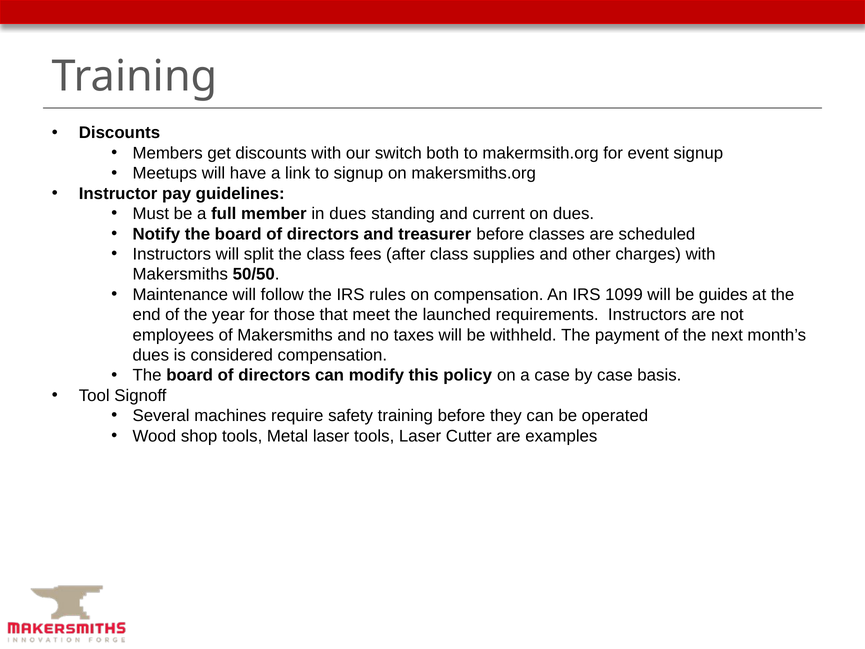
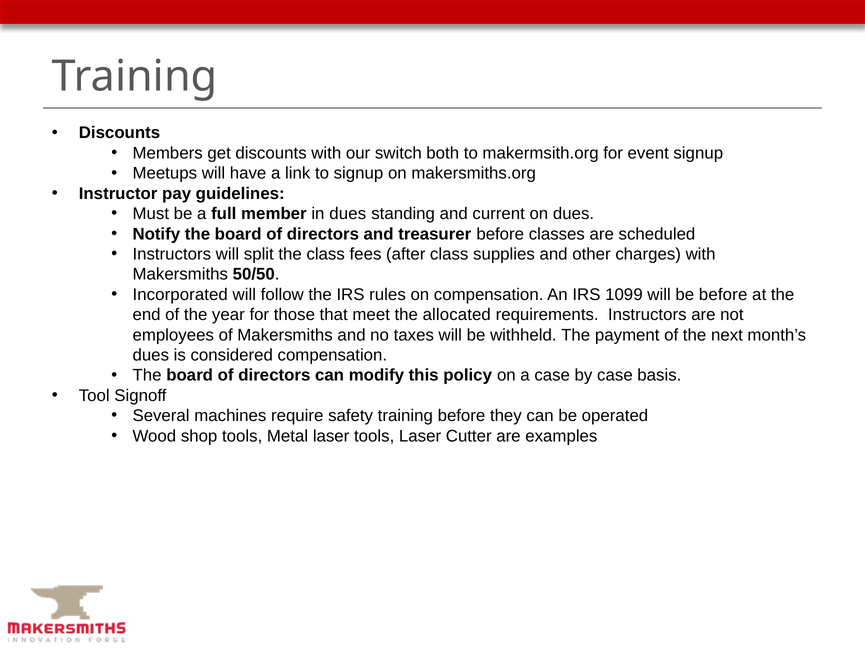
Maintenance: Maintenance -> Incorporated (180, 294)
be guides: guides -> before (723, 294)
launched: launched -> allocated (457, 315)
